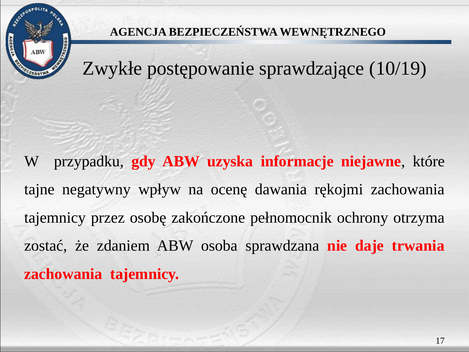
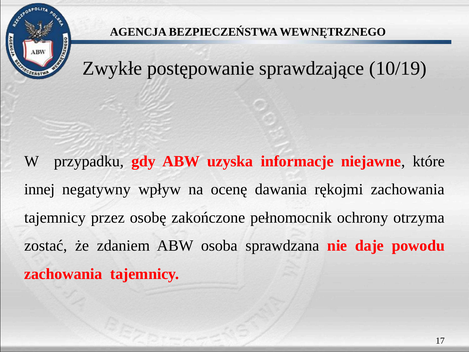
tajne: tajne -> innej (39, 189)
trwania: trwania -> powodu (418, 246)
